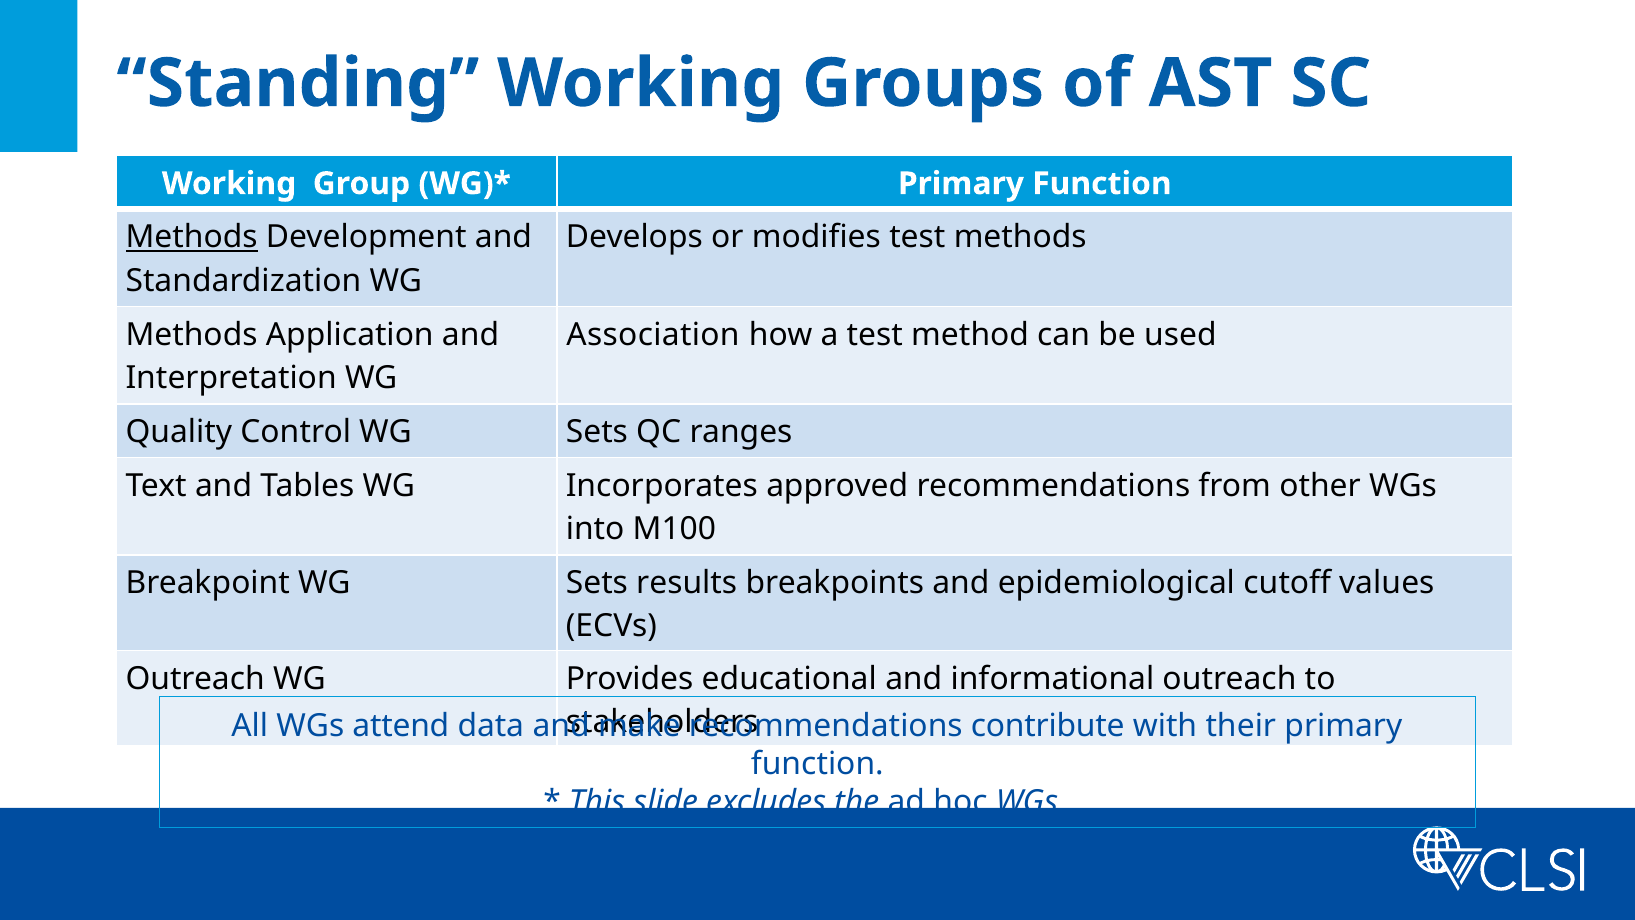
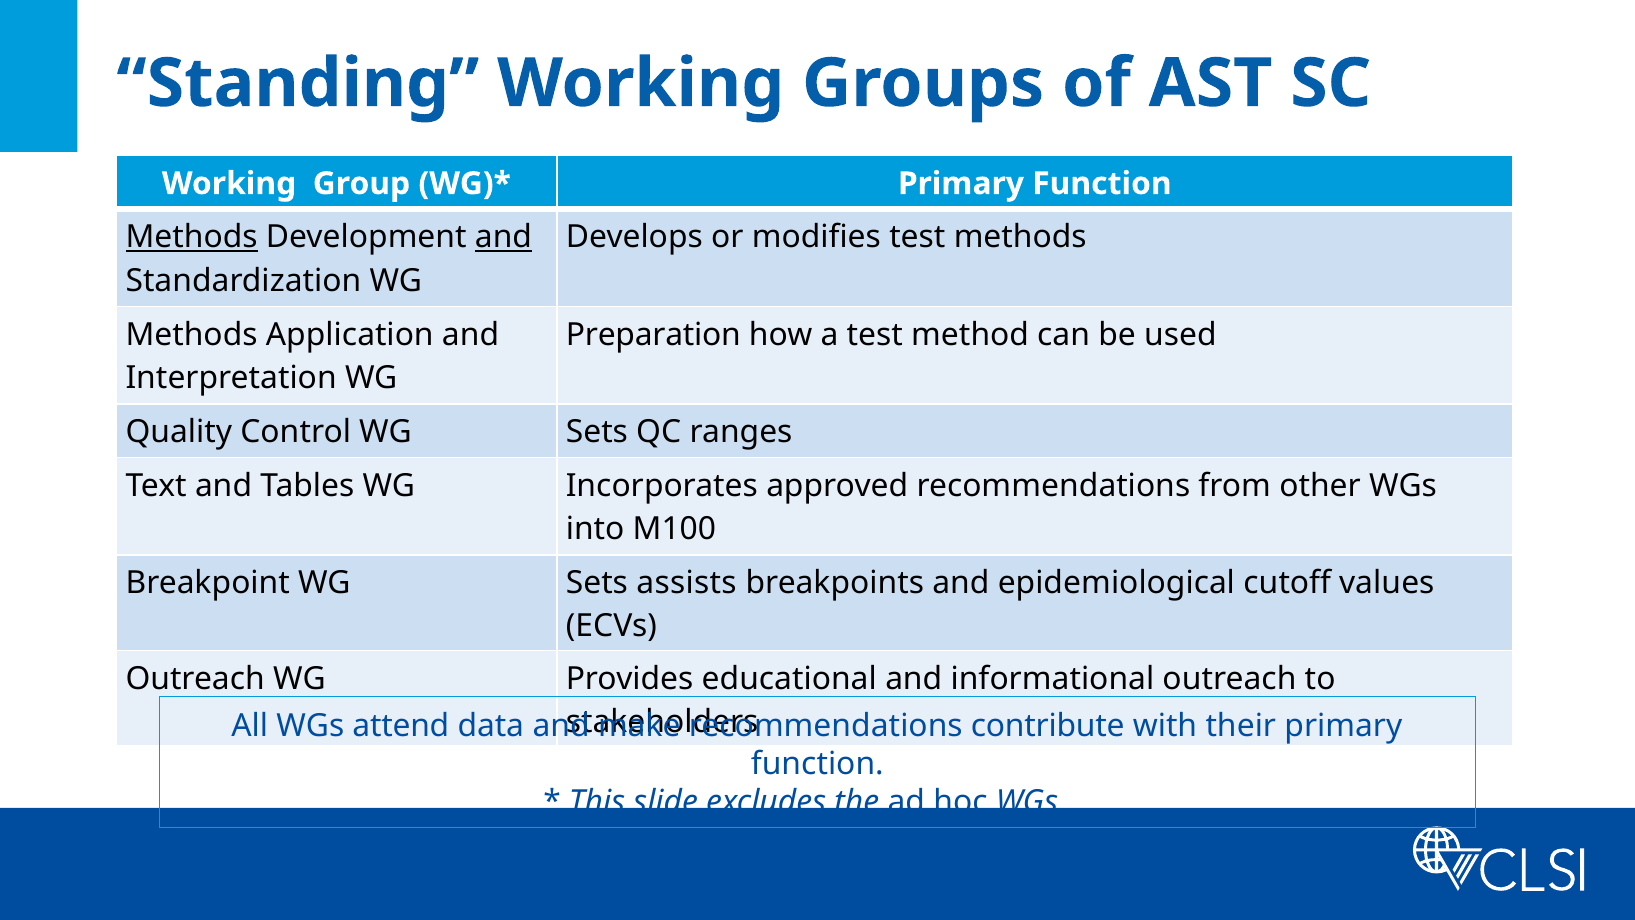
and underline: none -> present (503, 237)
Association: Association -> Preparation (653, 335)
results: results -> assists (687, 583)
